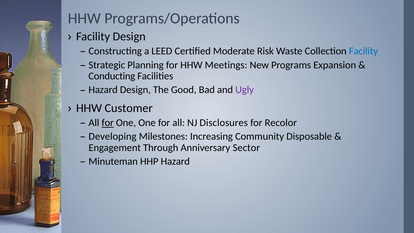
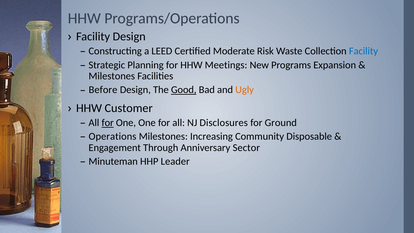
Conducting: Conducting -> Milestones (112, 76)
Hazard: Hazard -> Before (103, 90)
Good underline: none -> present (184, 90)
Ugly colour: purple -> orange (245, 90)
Recolor: Recolor -> Ground (281, 123)
Developing: Developing -> Operations (113, 136)
HHP Hazard: Hazard -> Leader (175, 161)
